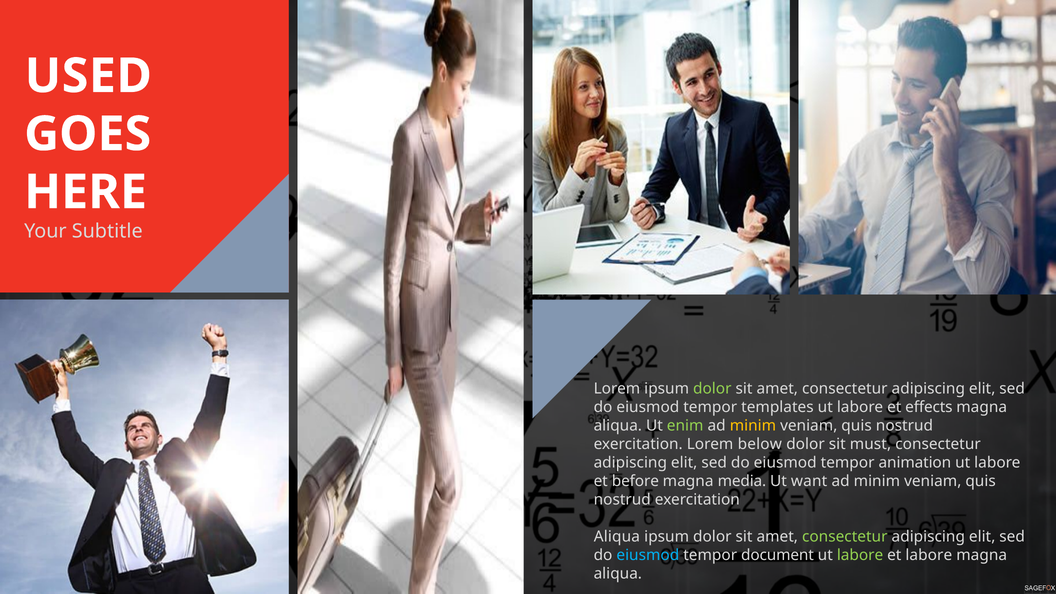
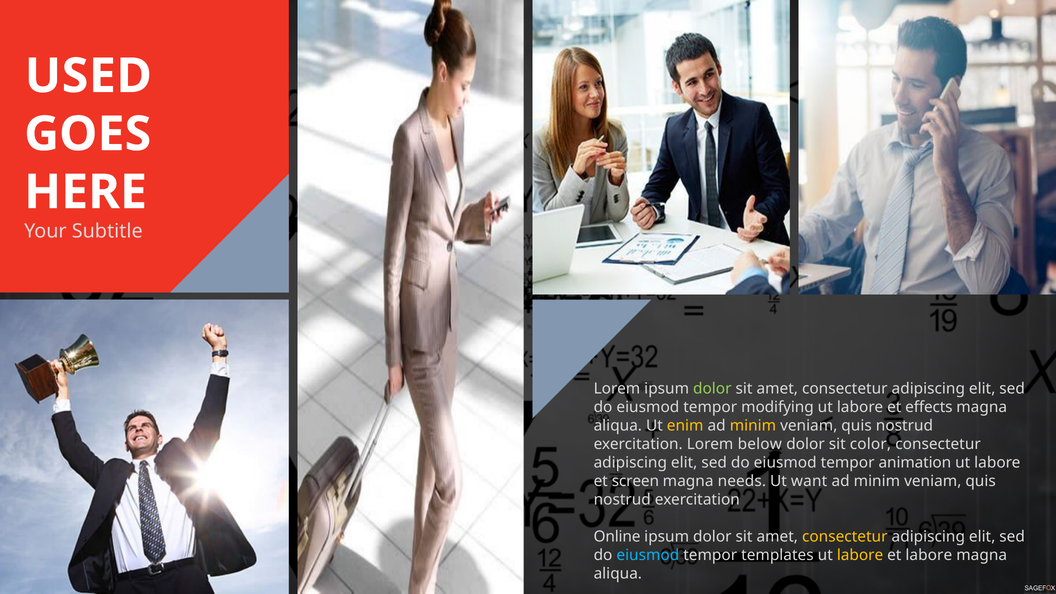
templates: templates -> modifying (777, 407)
enim colour: light green -> yellow (685, 426)
must: must -> color (870, 444)
before: before -> screen (635, 481)
media: media -> needs (742, 481)
Aliqua: Aliqua -> Online (617, 537)
consectetur colour: light green -> yellow (845, 537)
document: document -> templates (777, 555)
labore colour: light green -> yellow (860, 555)
